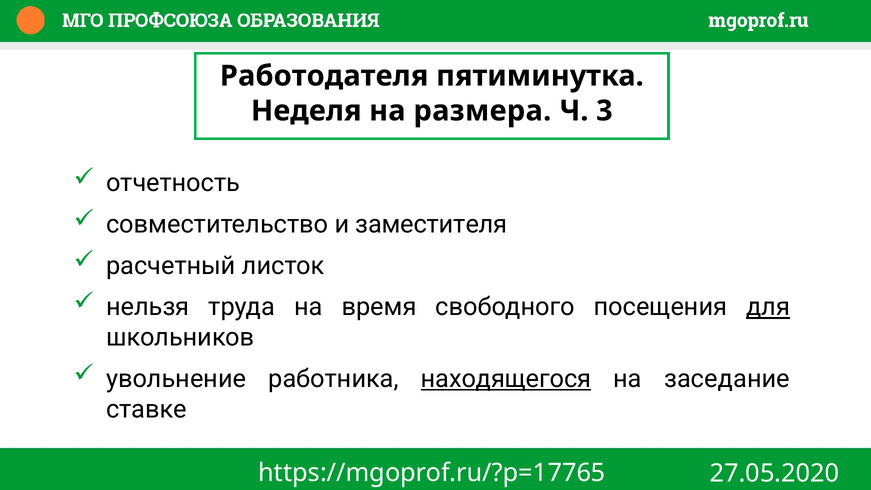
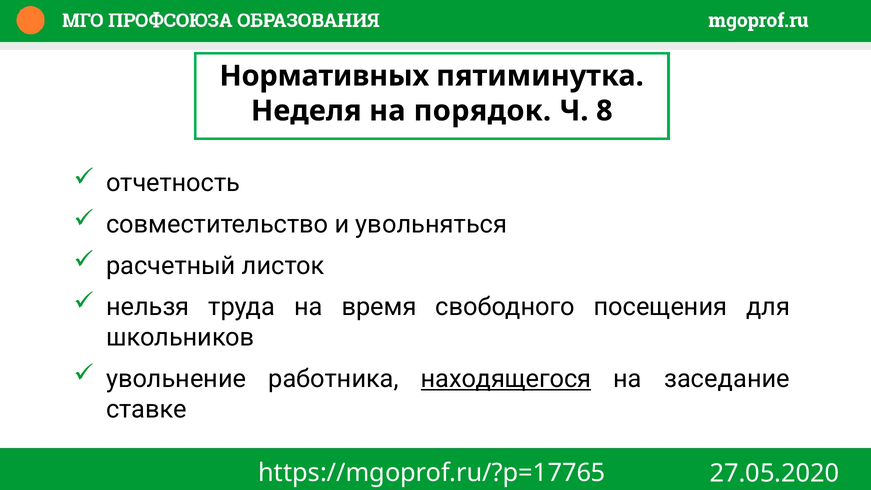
Работодателя: Работодателя -> Нормативных (324, 76)
размера: размера -> порядок (482, 111)
3: 3 -> 8 (604, 111)
заместителя: заместителя -> увольняться (431, 224)
для underline: present -> none (768, 307)
